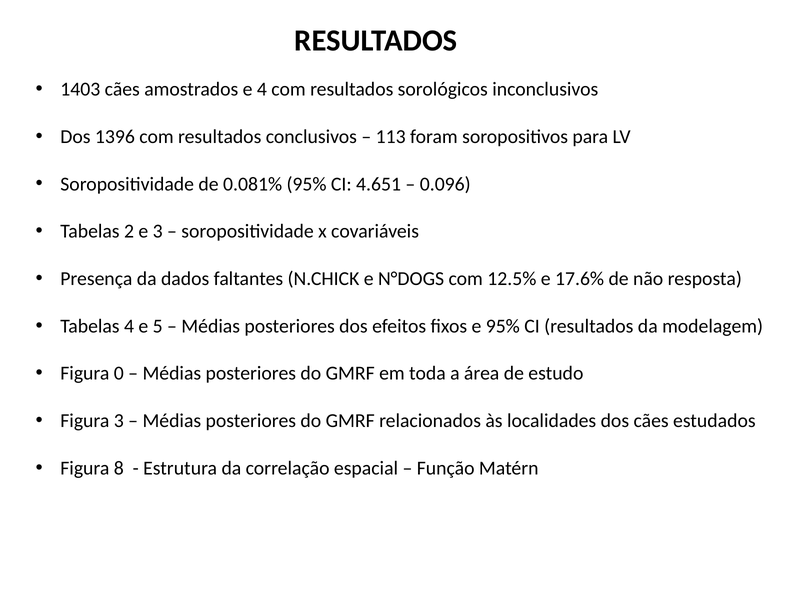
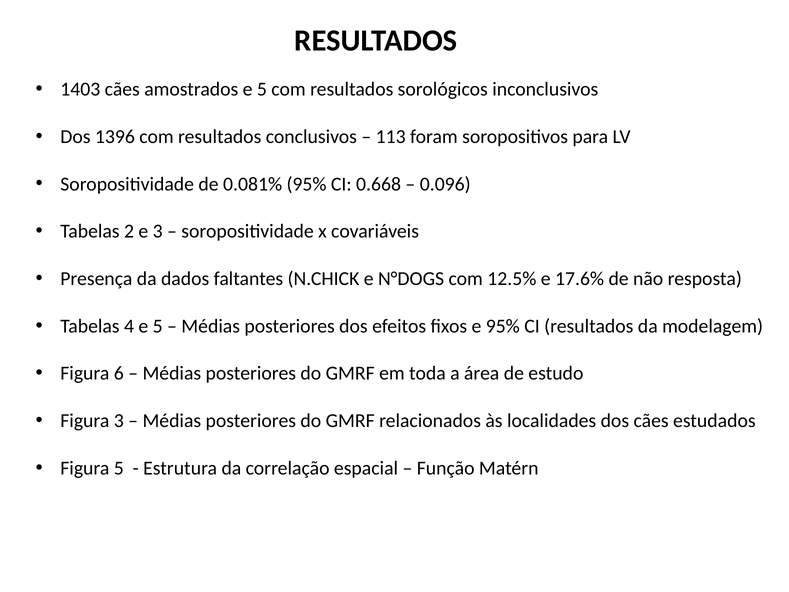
amostrados e 4: 4 -> 5 (262, 89)
4.651: 4.651 -> 0.668 (379, 184)
0: 0 -> 6 (119, 373)
Figura 8: 8 -> 5 (119, 468)
